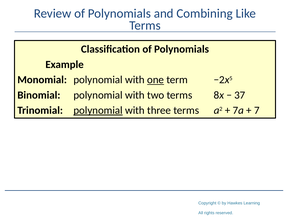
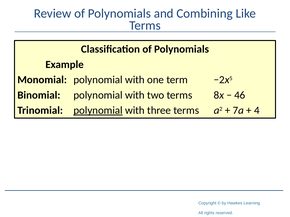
one underline: present -> none (156, 80)
37: 37 -> 46 (240, 95)
7: 7 -> 4 (257, 111)
